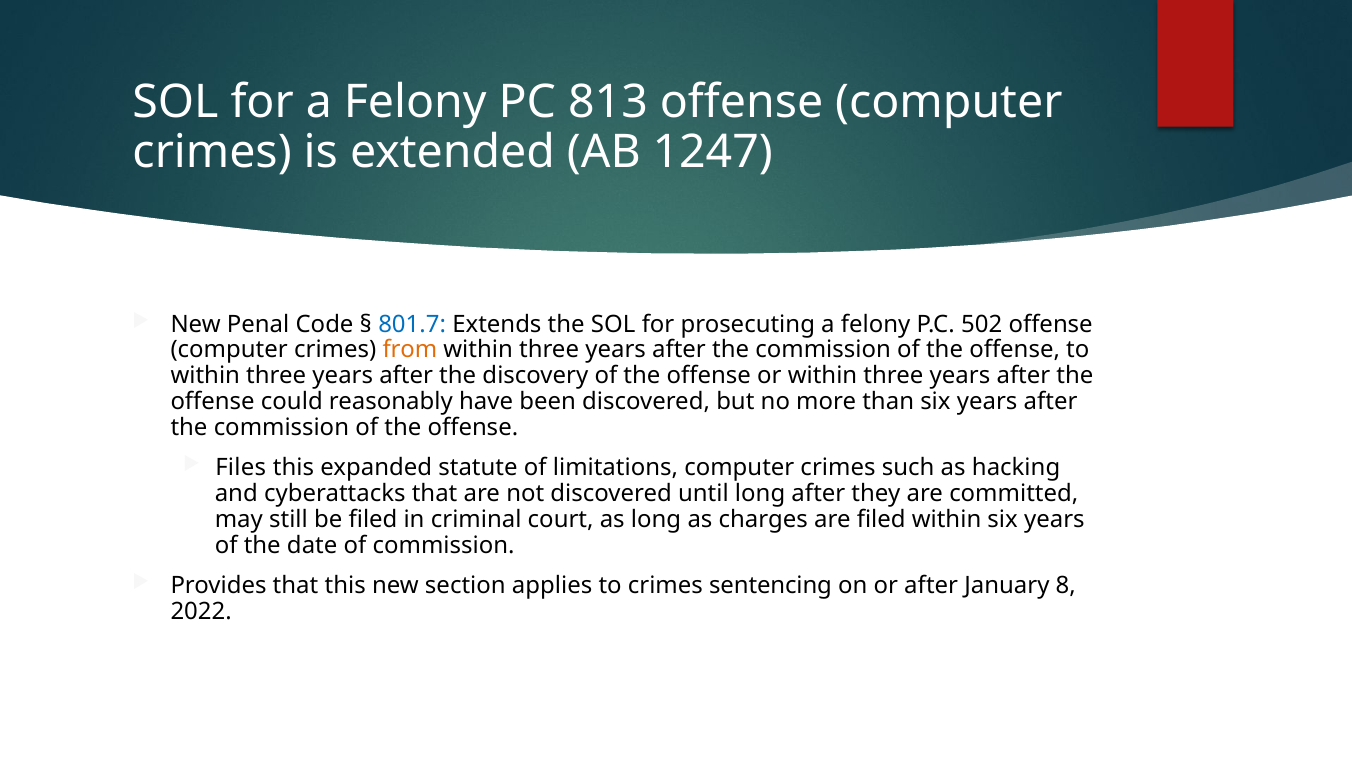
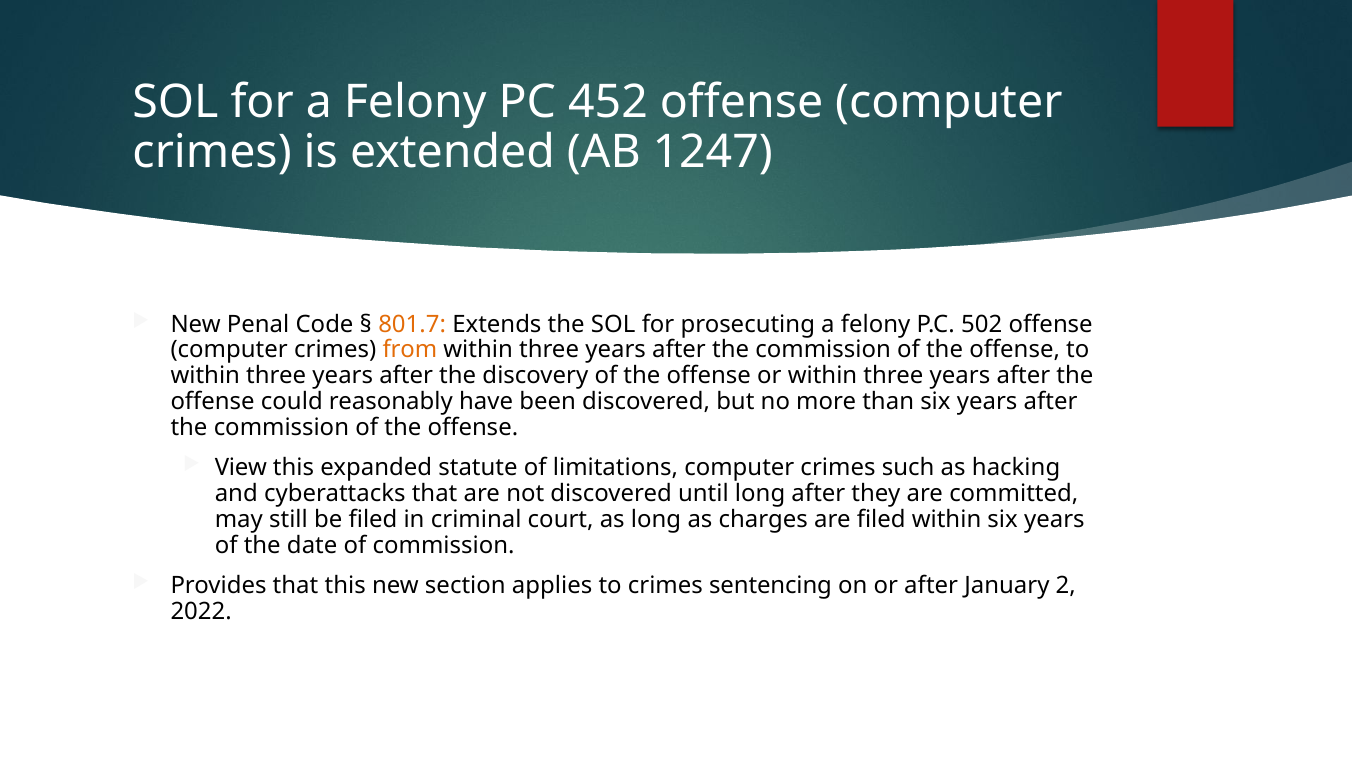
813: 813 -> 452 (608, 102)
801.7 colour: blue -> orange (412, 324)
Files: Files -> View (241, 468)
8: 8 -> 2 (1066, 586)
